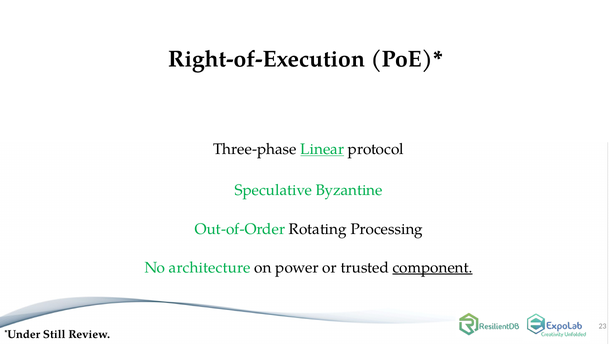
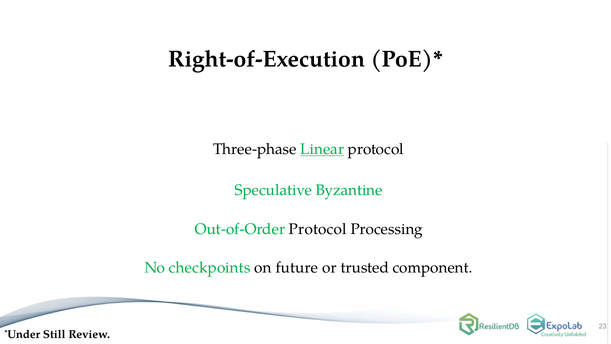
Out-of-Order Rotating: Rotating -> Protocol (318, 229)
architecture: architecture -> checkpoints (210, 267)
power: power -> future (297, 267)
component underline: present -> none (433, 267)
